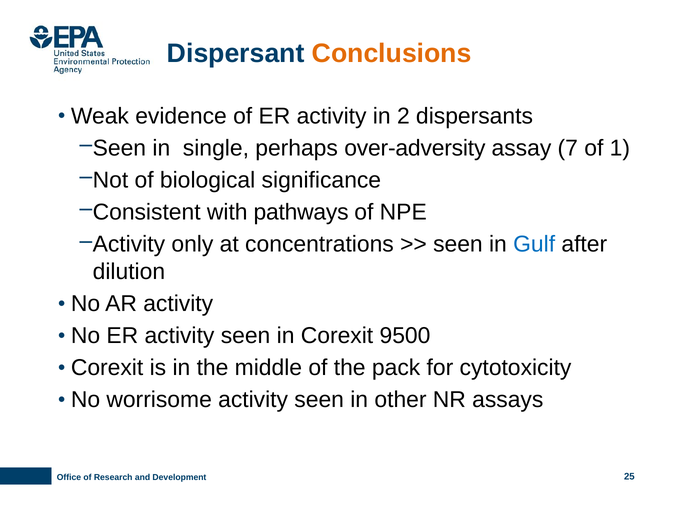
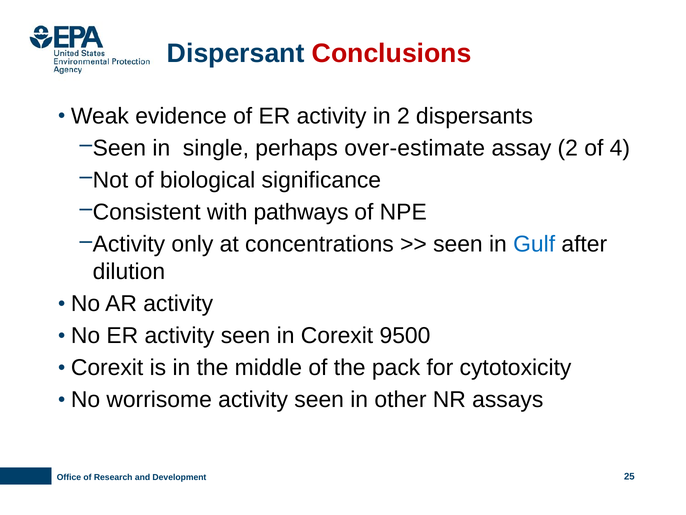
Conclusions colour: orange -> red (392, 53)
over-adversity: over-adversity -> over-estimate (415, 148)
assay 7: 7 -> 2 (568, 148)
1: 1 -> 4 (620, 148)
